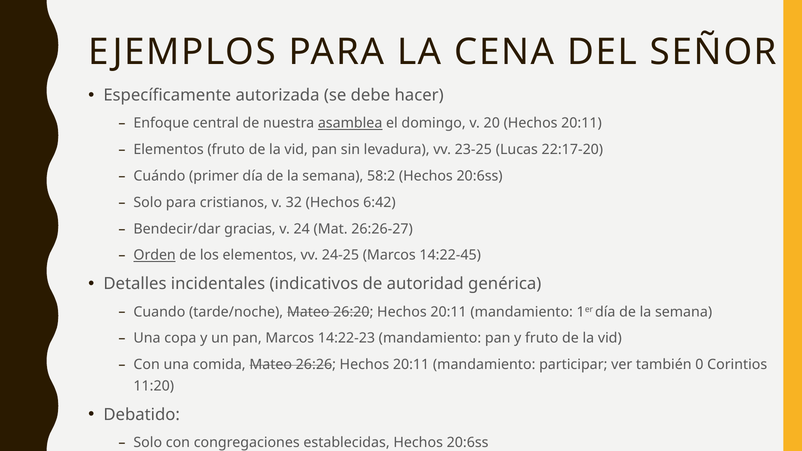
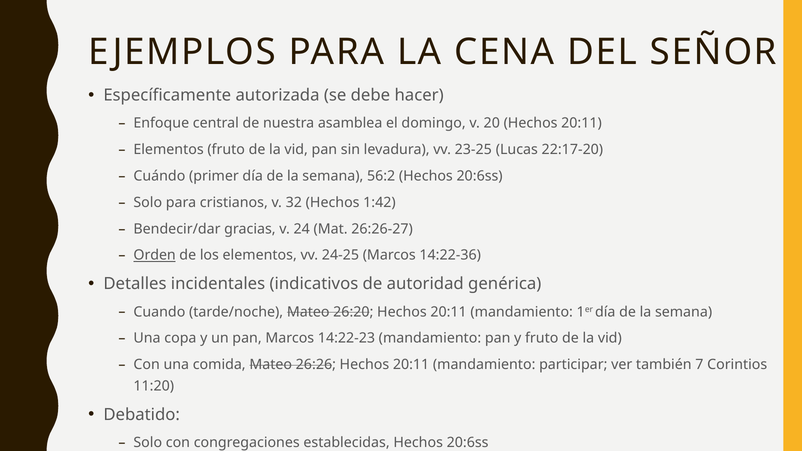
asamblea underline: present -> none (350, 123)
58:2: 58:2 -> 56:2 (381, 176)
6:42: 6:42 -> 1:42 (379, 203)
14:22-45: 14:22-45 -> 14:22-36 (450, 255)
0: 0 -> 7 (699, 365)
